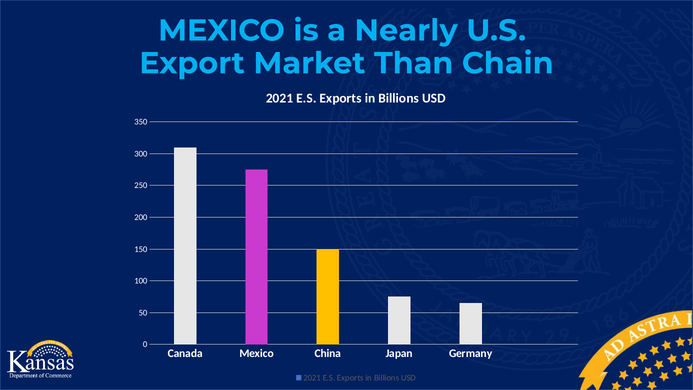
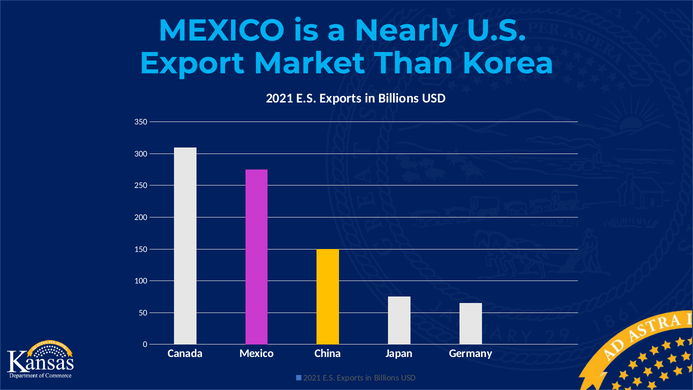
Chain: Chain -> Korea (508, 63)
